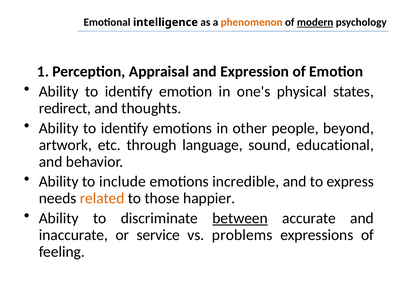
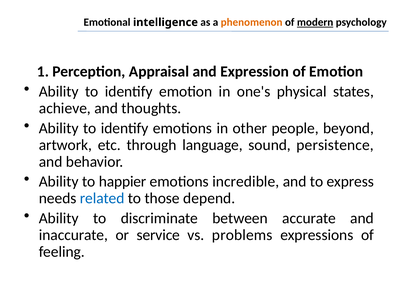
redirect: redirect -> achieve (65, 108)
educational: educational -> persistence (335, 145)
include: include -> happier (123, 181)
related colour: orange -> blue (102, 198)
happier: happier -> depend (209, 198)
between underline: present -> none (240, 218)
